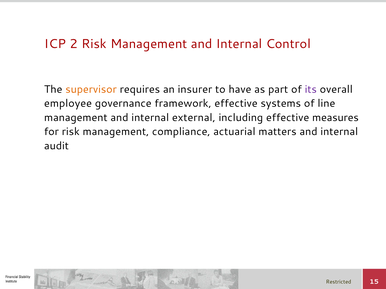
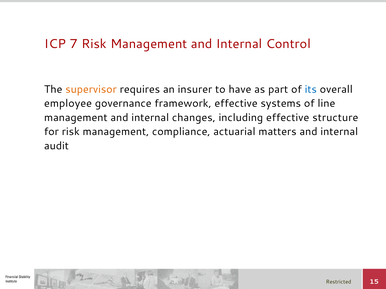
2: 2 -> 7 (74, 44)
its colour: purple -> blue (311, 89)
external: external -> changes (194, 118)
measures: measures -> structure (335, 118)
